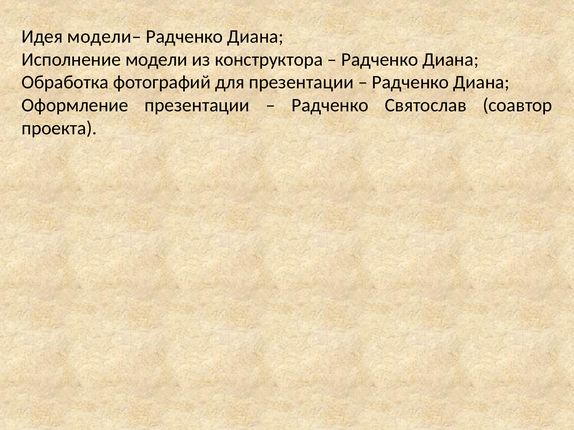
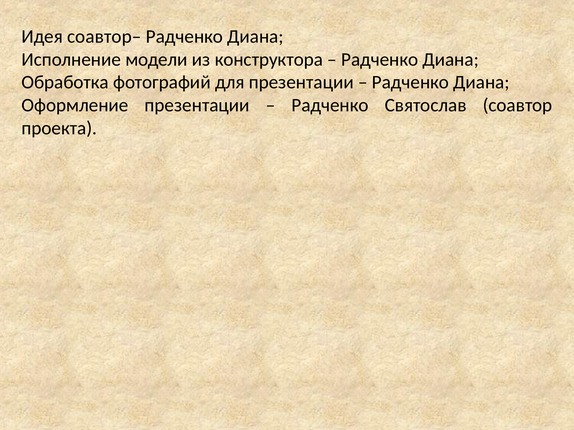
модели–: модели– -> соавтор– (104, 37)
